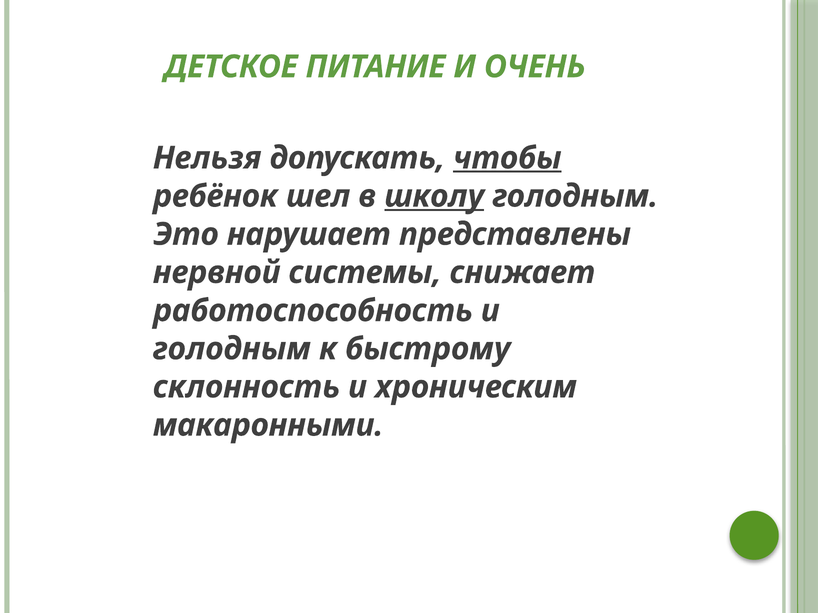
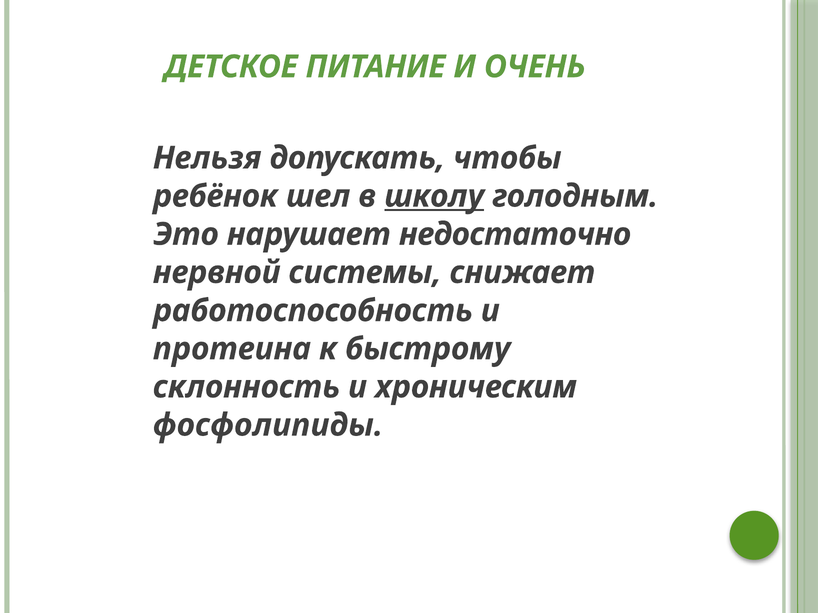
чтобы underline: present -> none (507, 158)
представлены: представлены -> недостаточно (515, 235)
голодным: голодным -> протеина (232, 349)
макаронными: макаронными -> фосфолипиды (268, 425)
